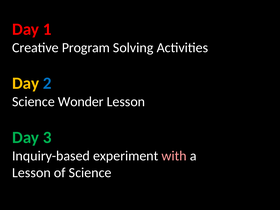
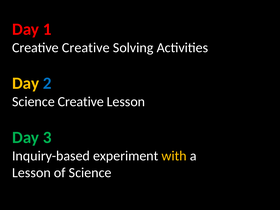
Creative Program: Program -> Creative (86, 48)
Science Wonder: Wonder -> Creative (81, 102)
with colour: pink -> yellow (174, 156)
